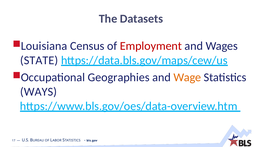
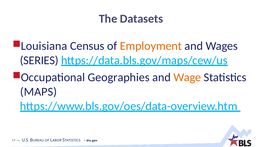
Employment colour: red -> orange (151, 46)
STATE: STATE -> SERIES (39, 60)
WAYS: WAYS -> MAPS (39, 92)
